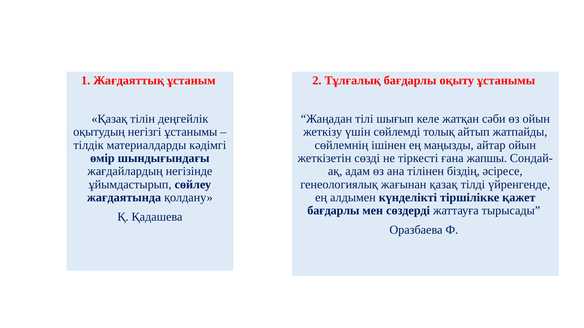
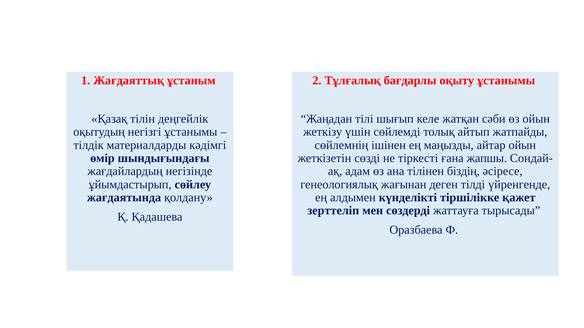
жағынан қазақ: қазақ -> деген (444, 185)
бағдарлы: бағдарлы -> зерттелiп (333, 211)
